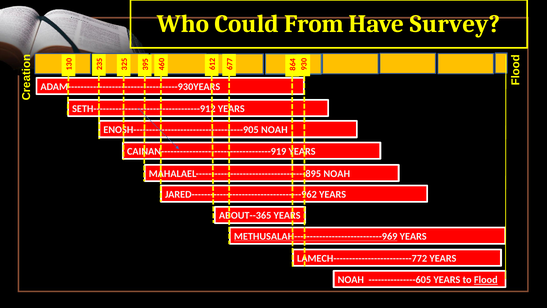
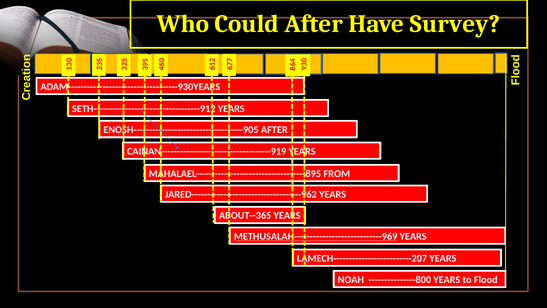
Could From: From -> After (314, 24)
NOAH: NOAH -> AFTER (274, 130)
NOAH: NOAH -> FROM (337, 174)
LAMECH-------------------------772: LAMECH-------------------------772 -> LAMECH-------------------------207 (362, 258)
---------------605: ---------------605 -> ---------------800 (400, 280)
Flood underline: present -> none (486, 280)
